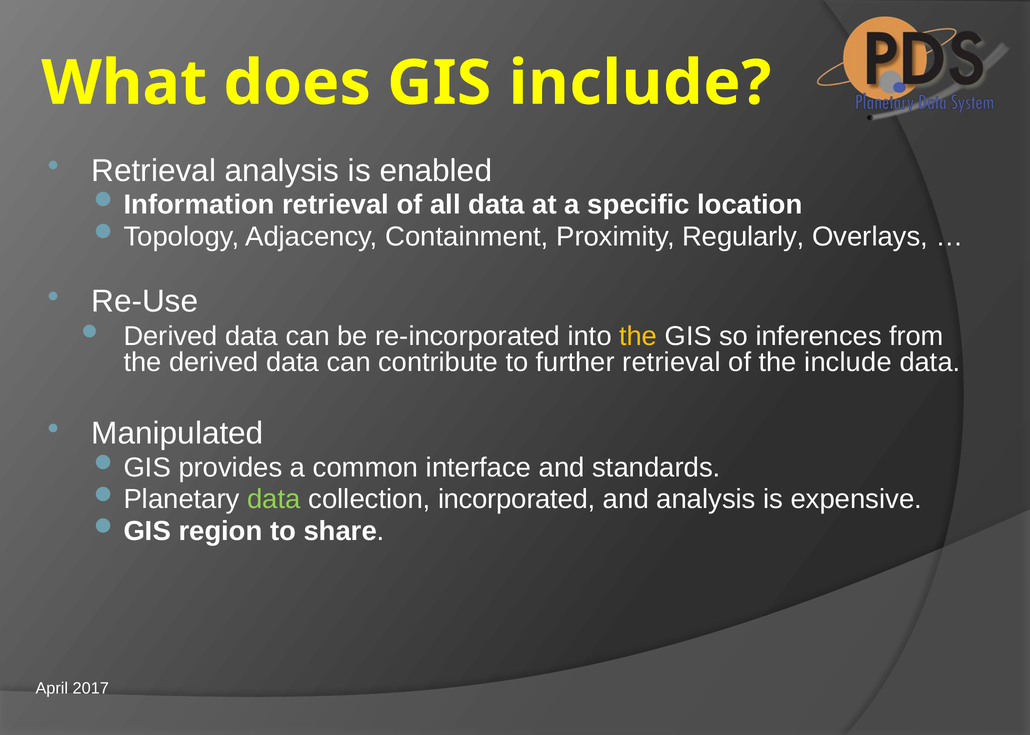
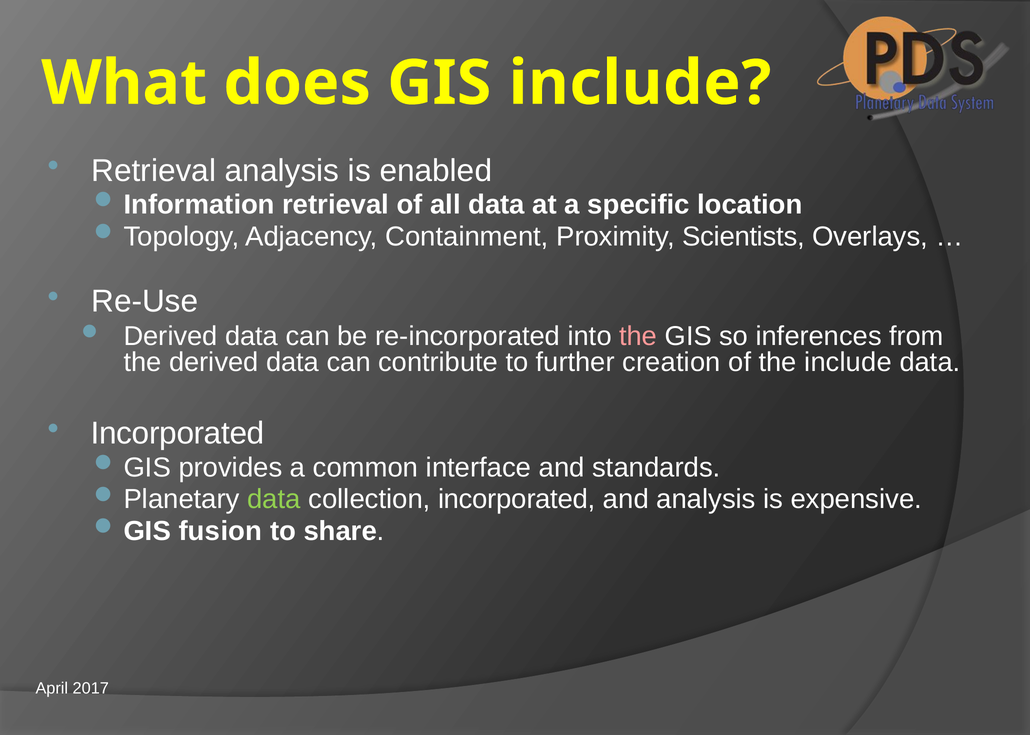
Regularly: Regularly -> Scientists (743, 237)
the colour: yellow -> pink (638, 337)
further retrieval: retrieval -> creation (671, 363)
Manipulated: Manipulated -> Incorporated (178, 434)
region: region -> fusion (220, 532)
